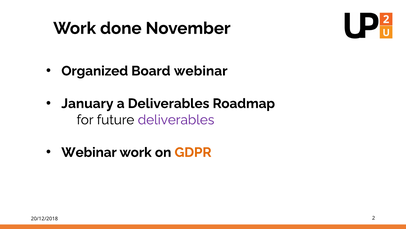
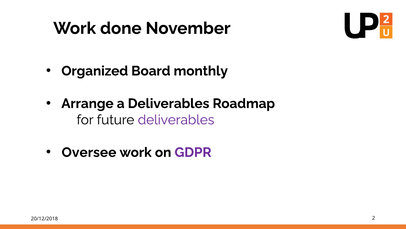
Board webinar: webinar -> monthly (201, 71)
January: January -> Arrange (87, 103)
Webinar: Webinar -> Oversee (89, 152)
GDPR colour: orange -> purple (193, 152)
